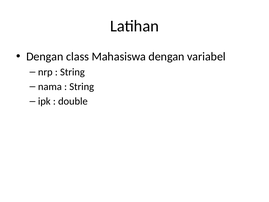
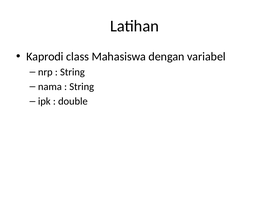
Dengan: Dengan -> Kaprodi (45, 56)
